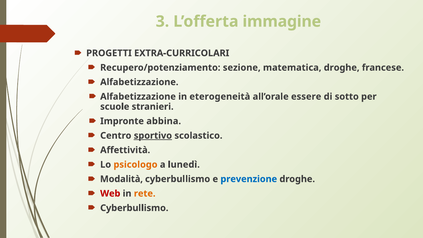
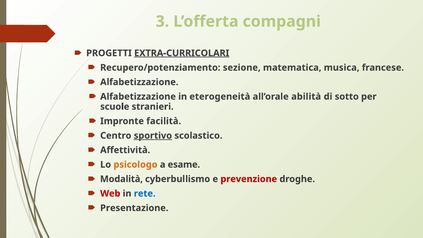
immagine: immagine -> compagni (282, 21)
EXTRA-CURRICOLARI underline: none -> present (182, 53)
matematica droghe: droghe -> musica (342, 68)
essere: essere -> abilità (306, 97)
abbina: abbina -> facilità (164, 121)
lunedì: lunedì -> esame (184, 165)
prevenzione colour: blue -> red (249, 179)
rete colour: orange -> blue (145, 193)
Cyberbullismo: Cyberbullismo -> Presentazione (134, 208)
